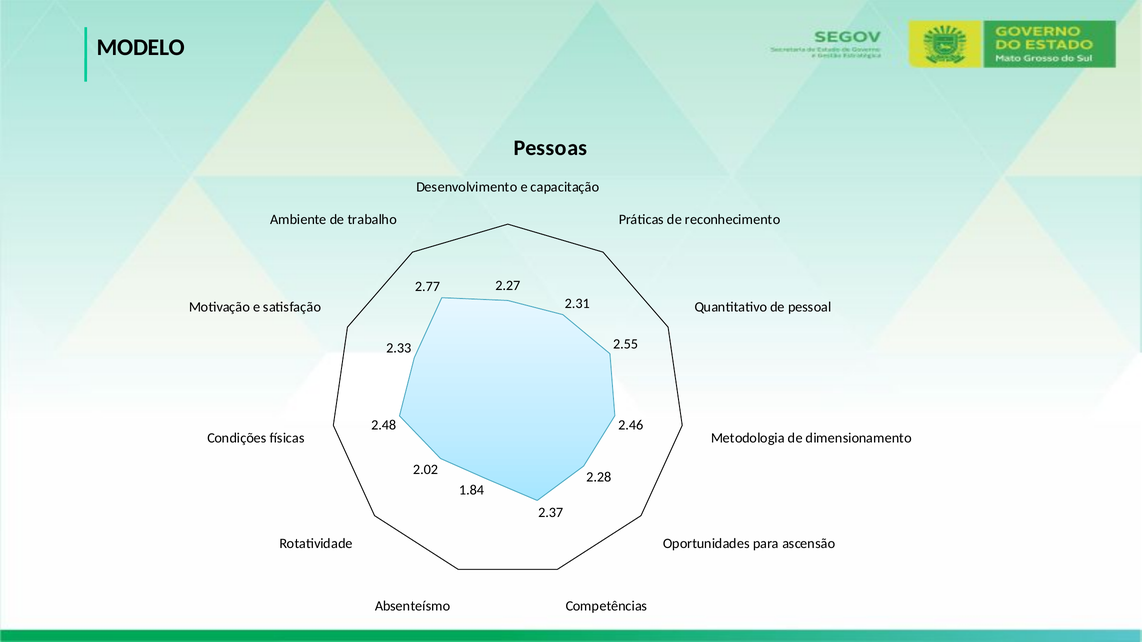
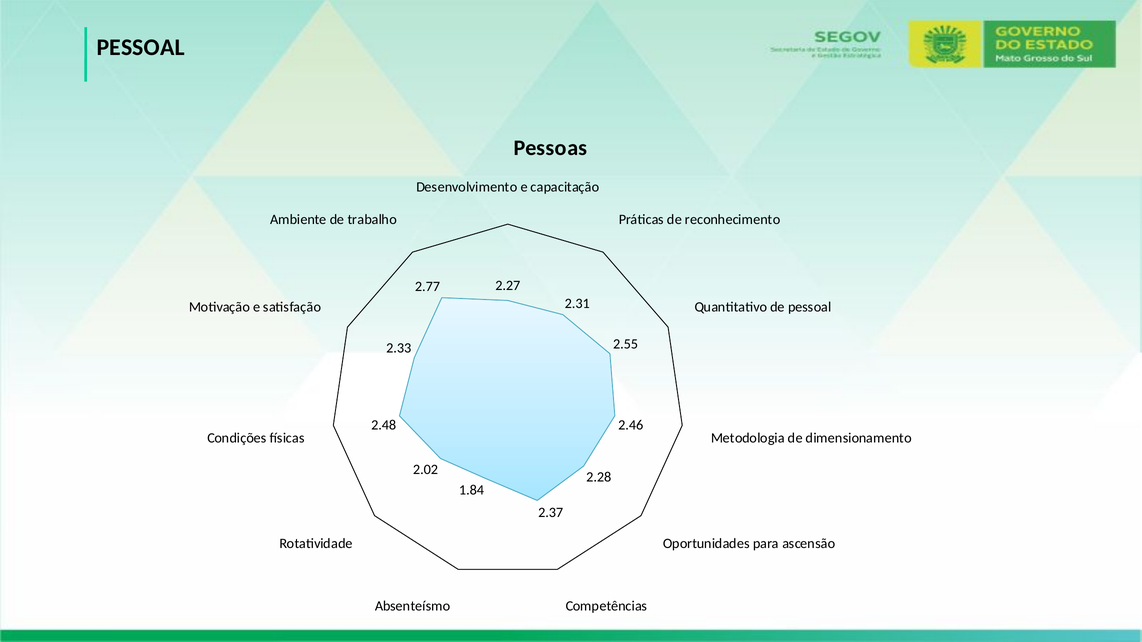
MODELO: MODELO -> PESSOAL (141, 47)
